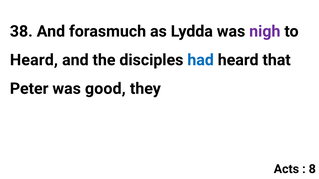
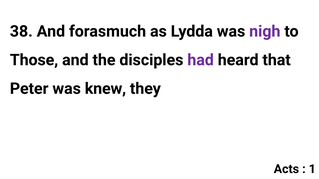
Heard: Heard -> Those (34, 60)
had colour: blue -> purple (201, 60)
good: good -> knew (105, 89)
8: 8 -> 1 (312, 169)
